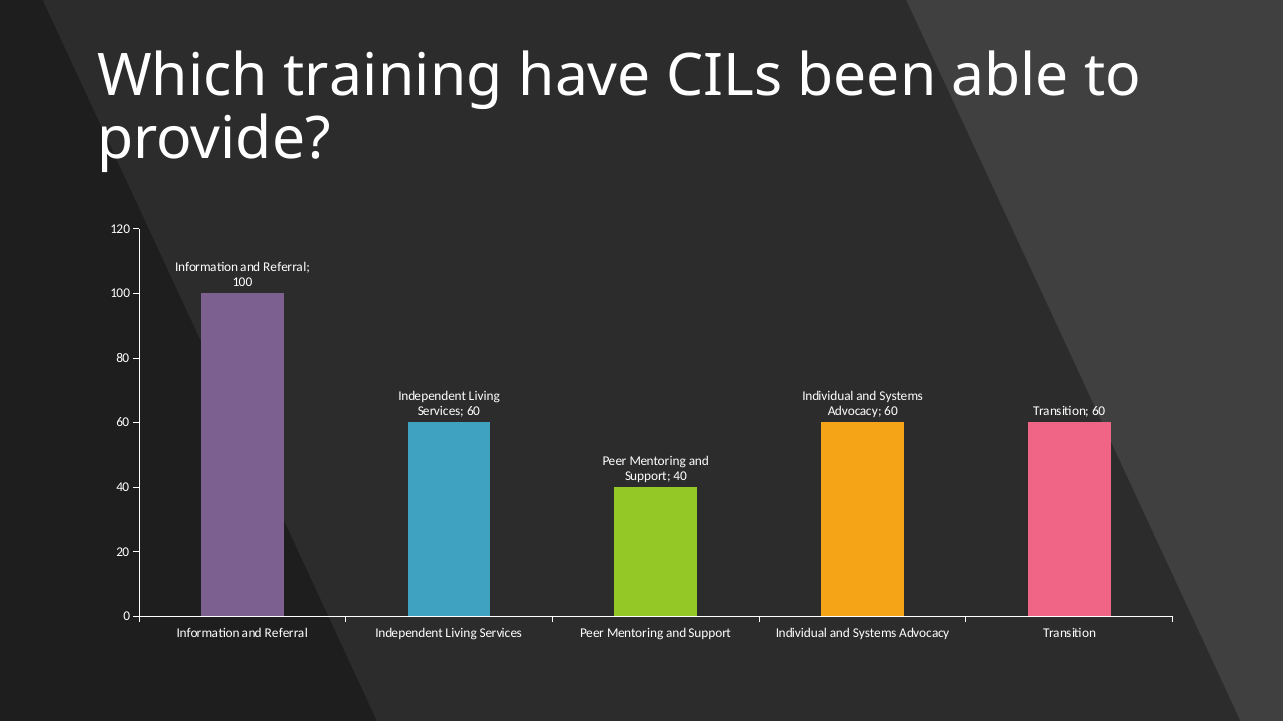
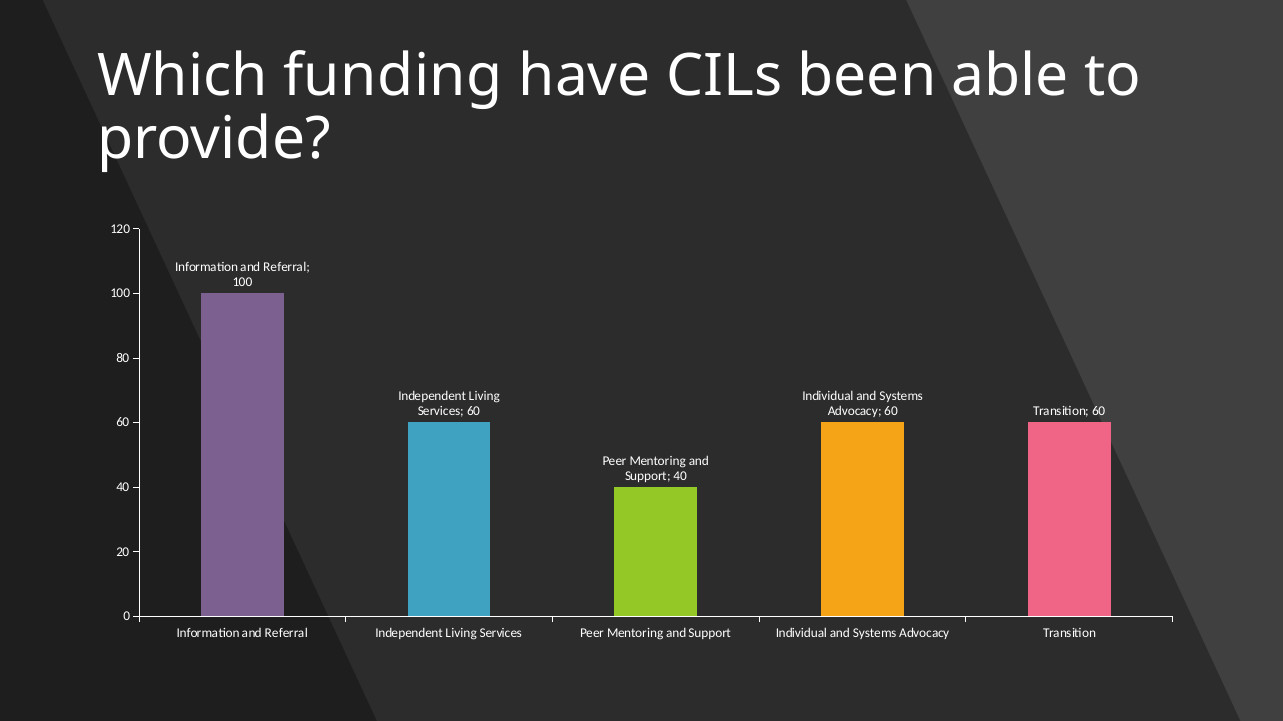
training: training -> funding (393, 76)
